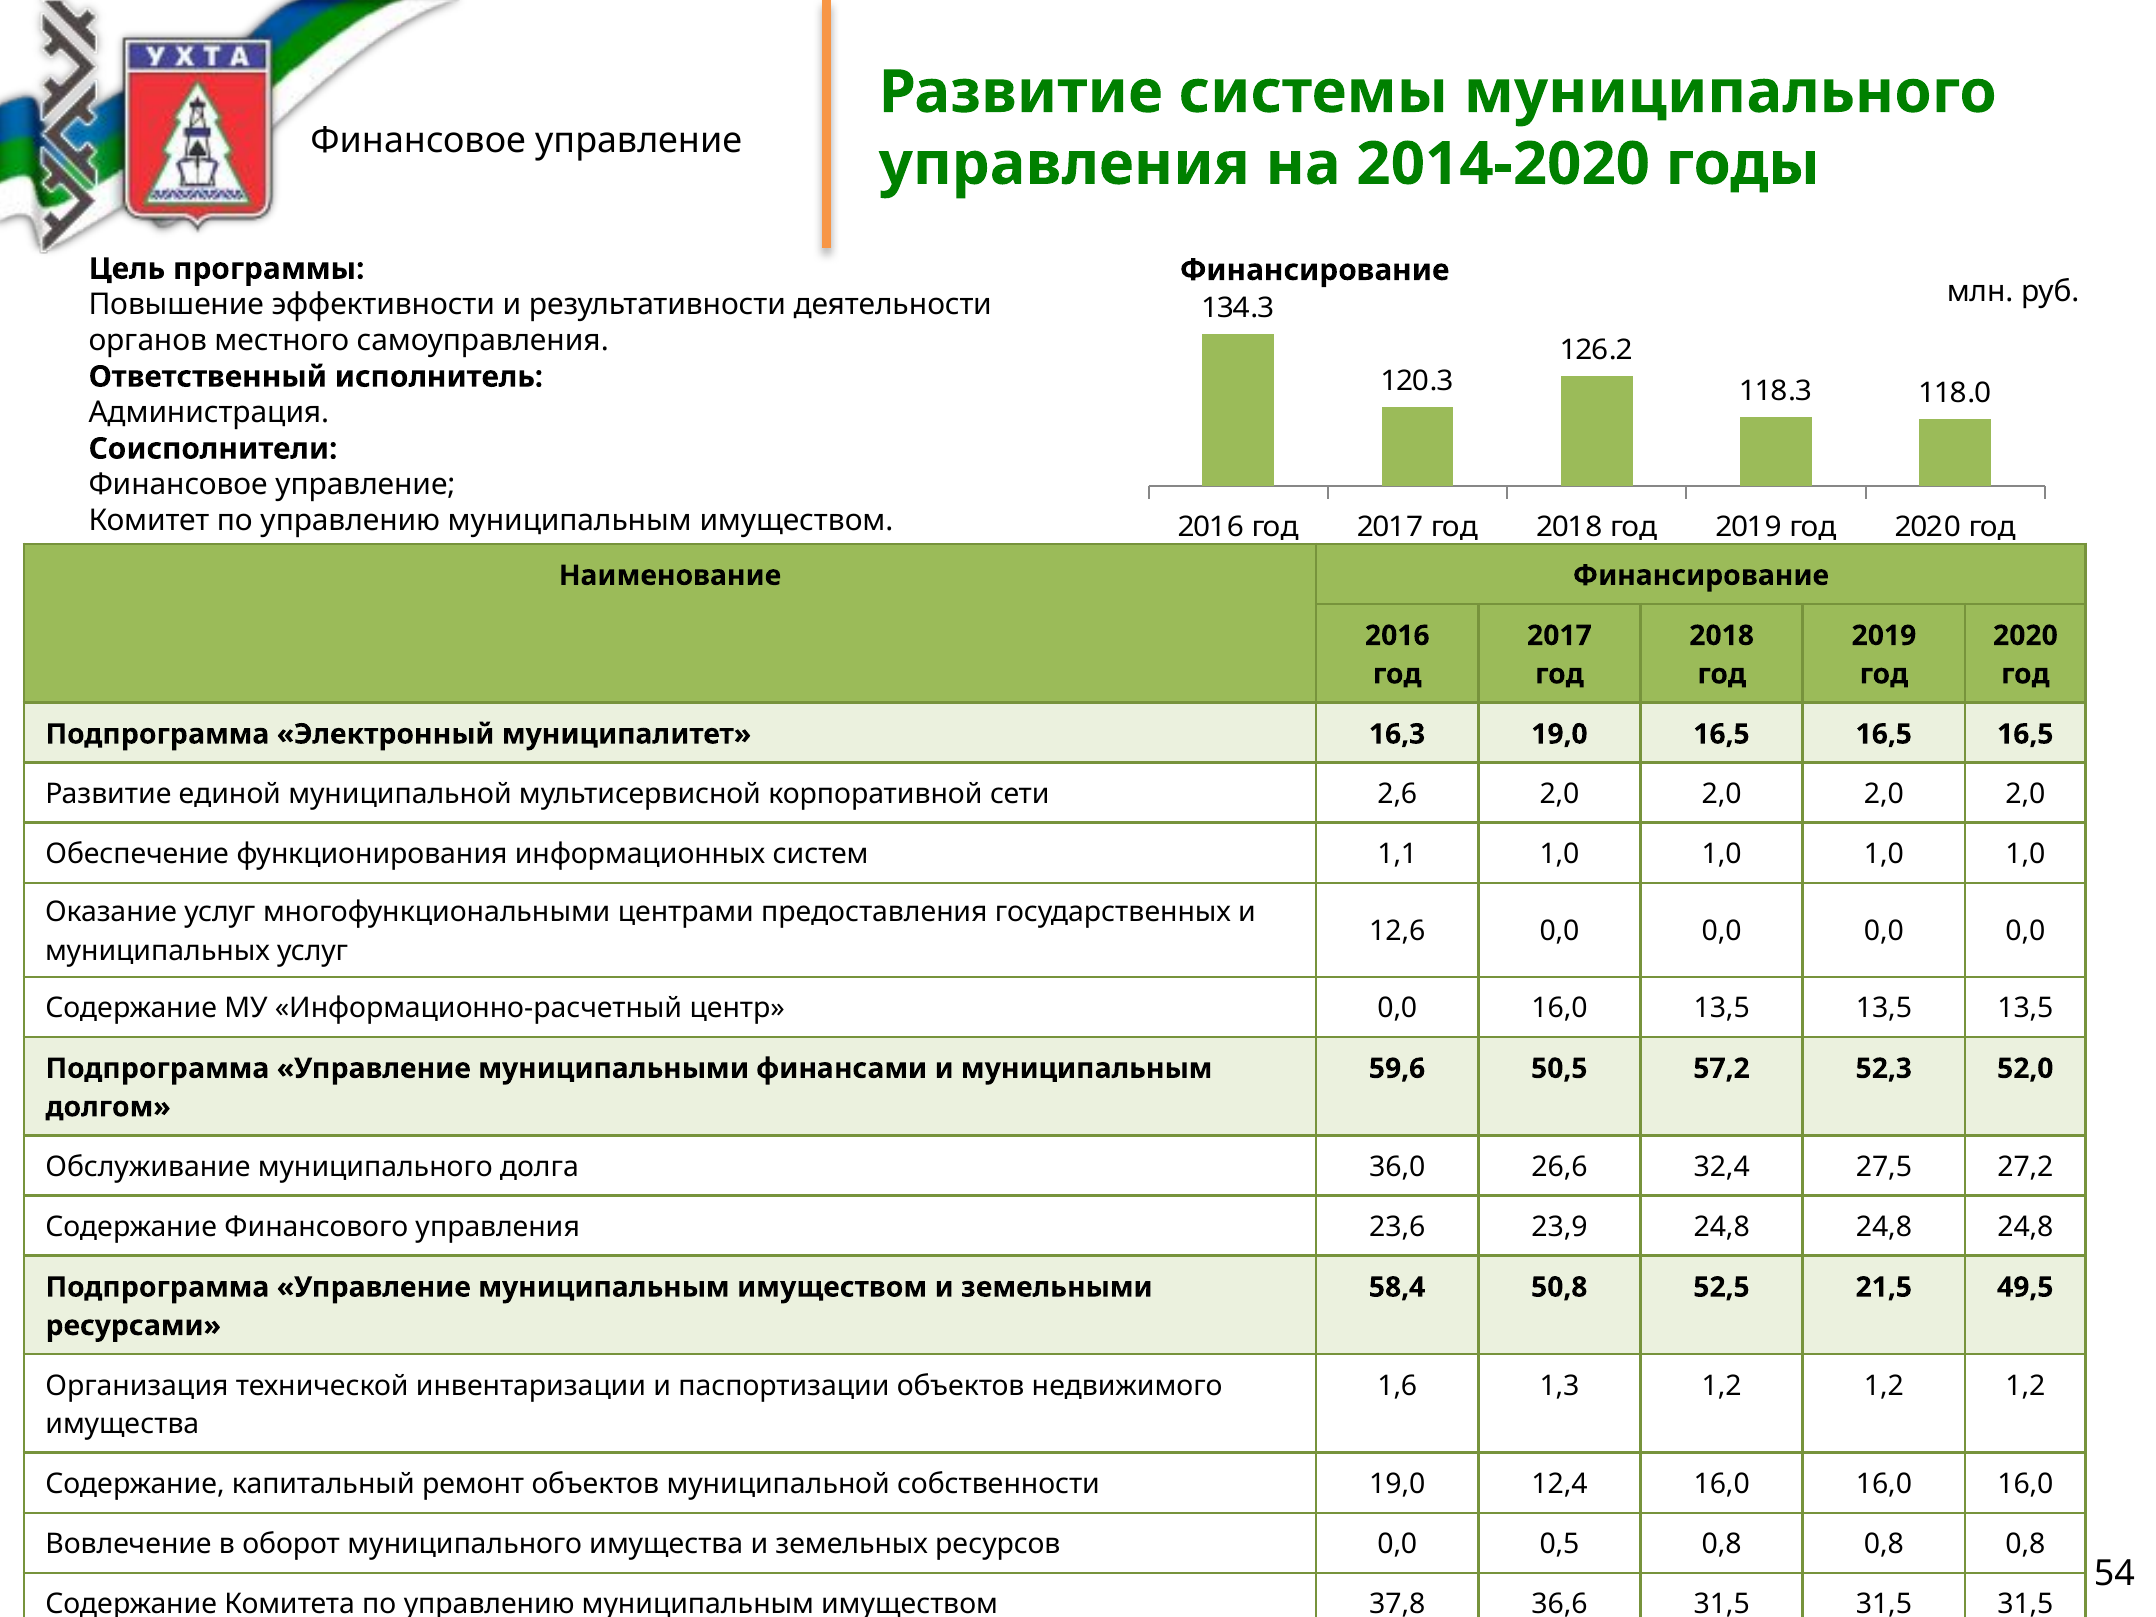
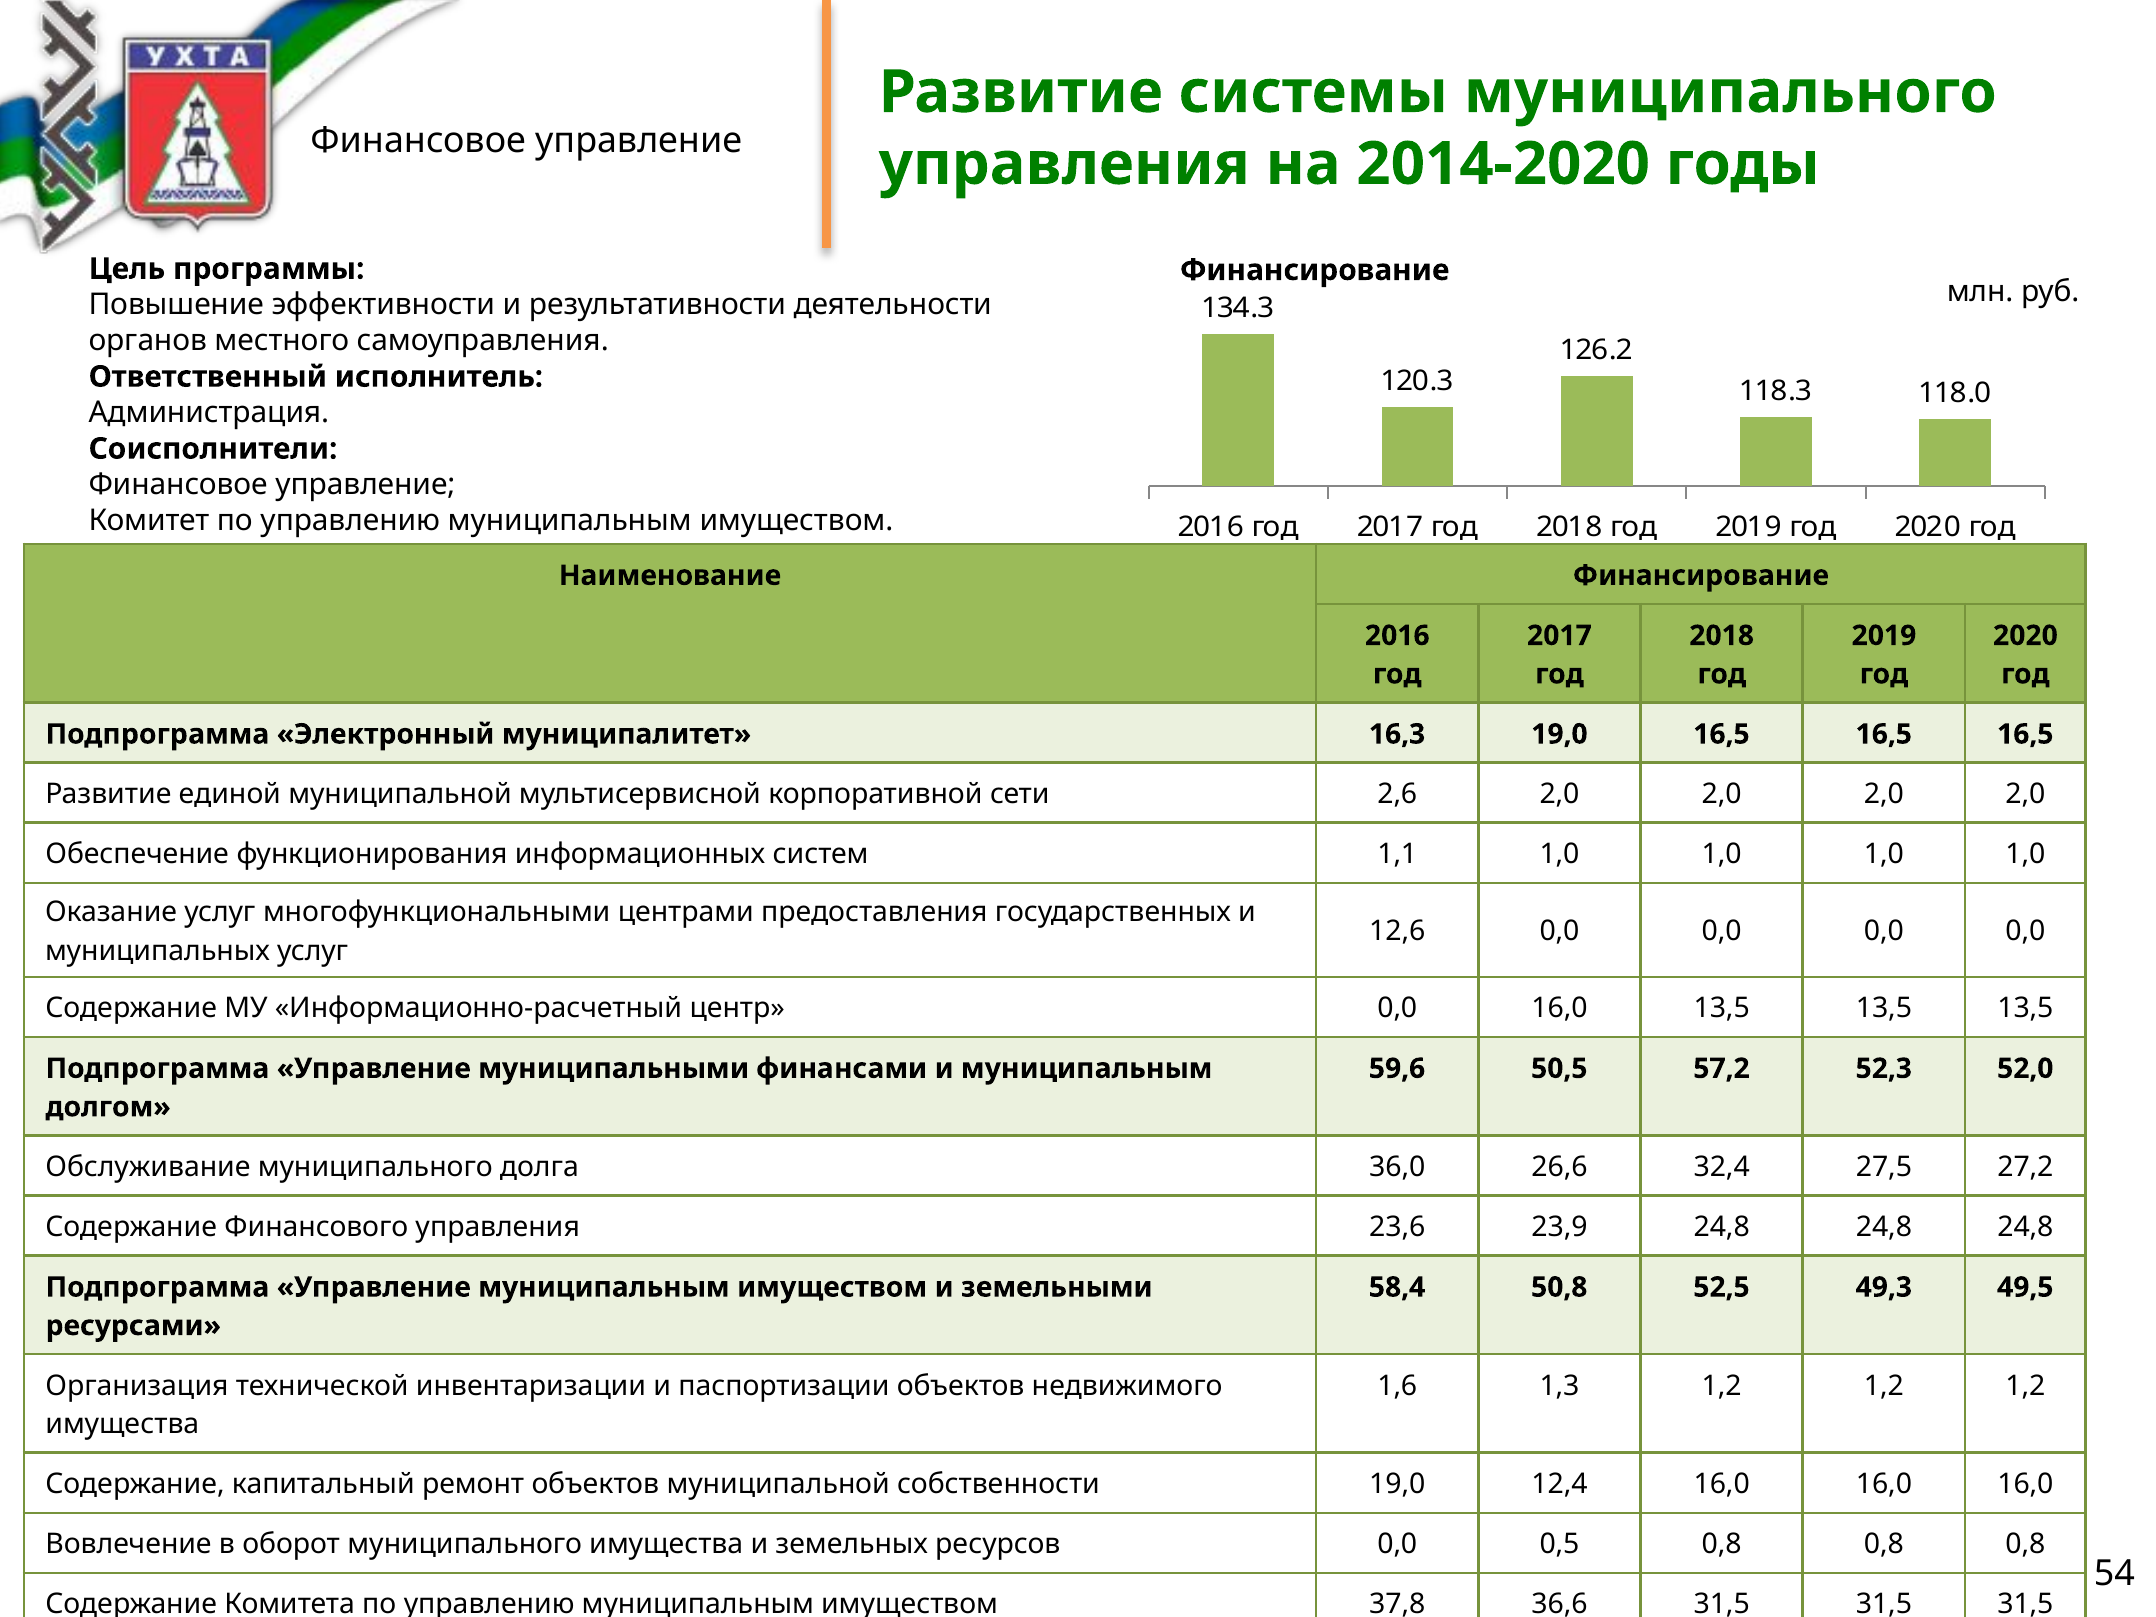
21,5: 21,5 -> 49,3 (1884, 1287)
